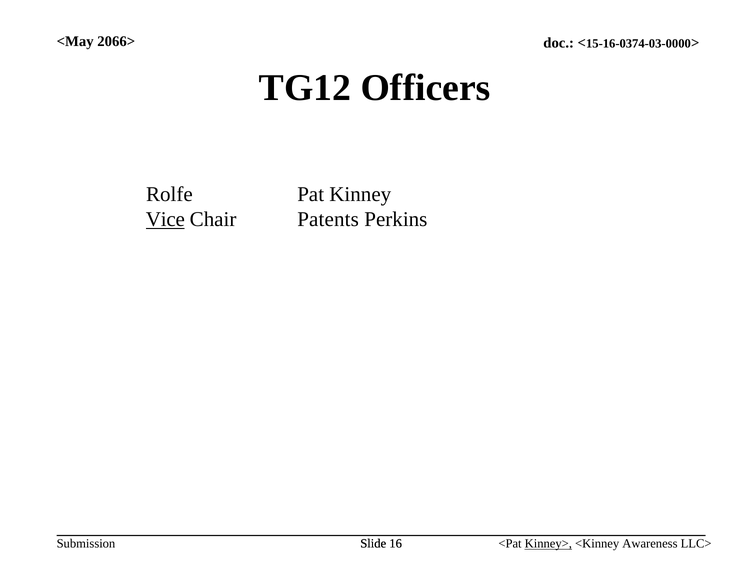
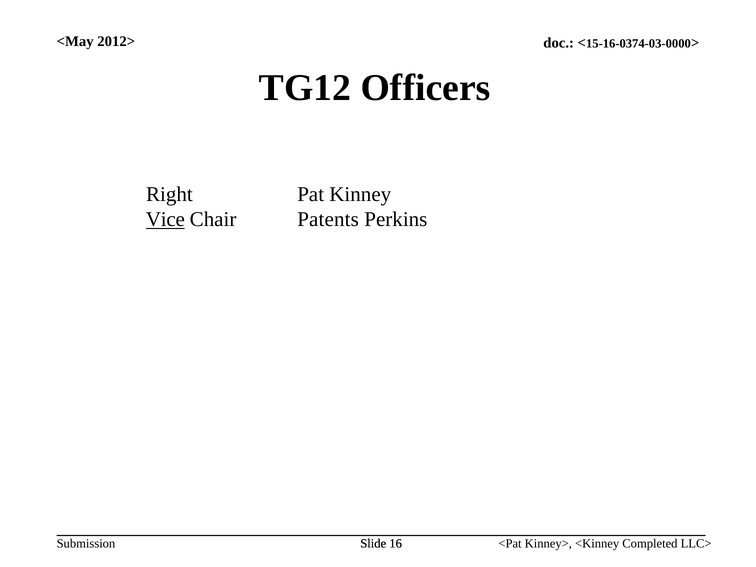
2066>: 2066> -> 2012> (116, 42)
Rolfe: Rolfe -> Right (169, 194)
Kinney> underline: present -> none (548, 544)
Awareness: Awareness -> Completed (650, 544)
